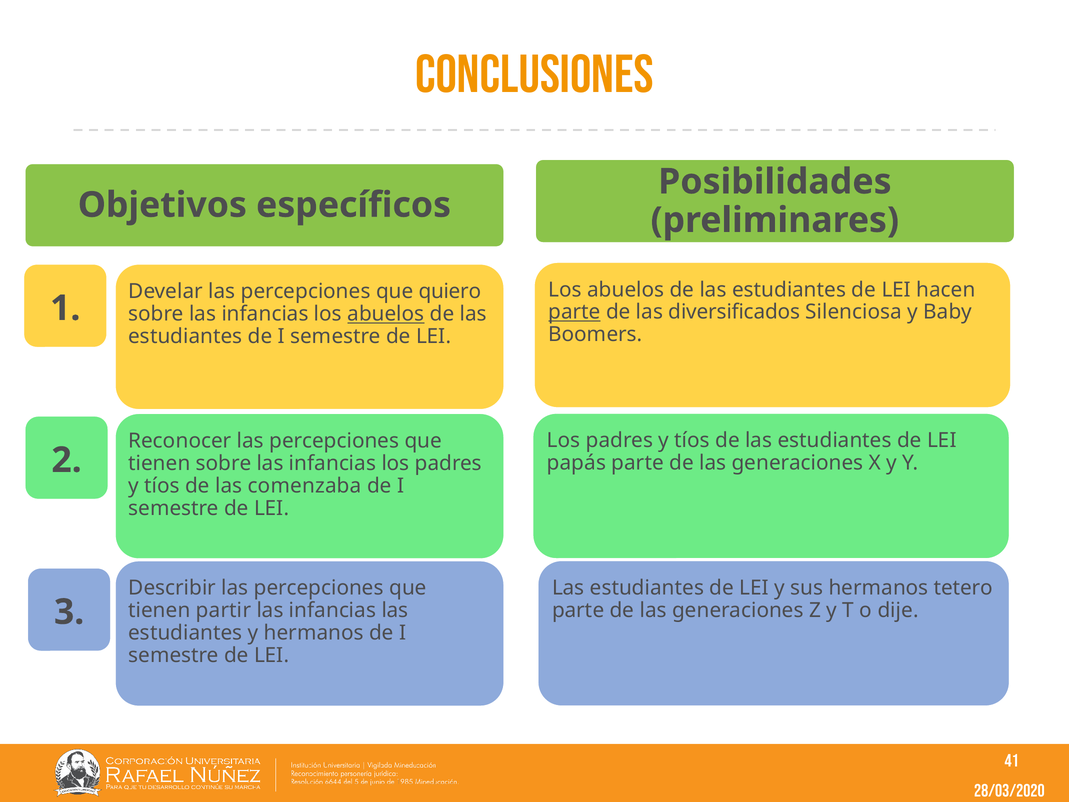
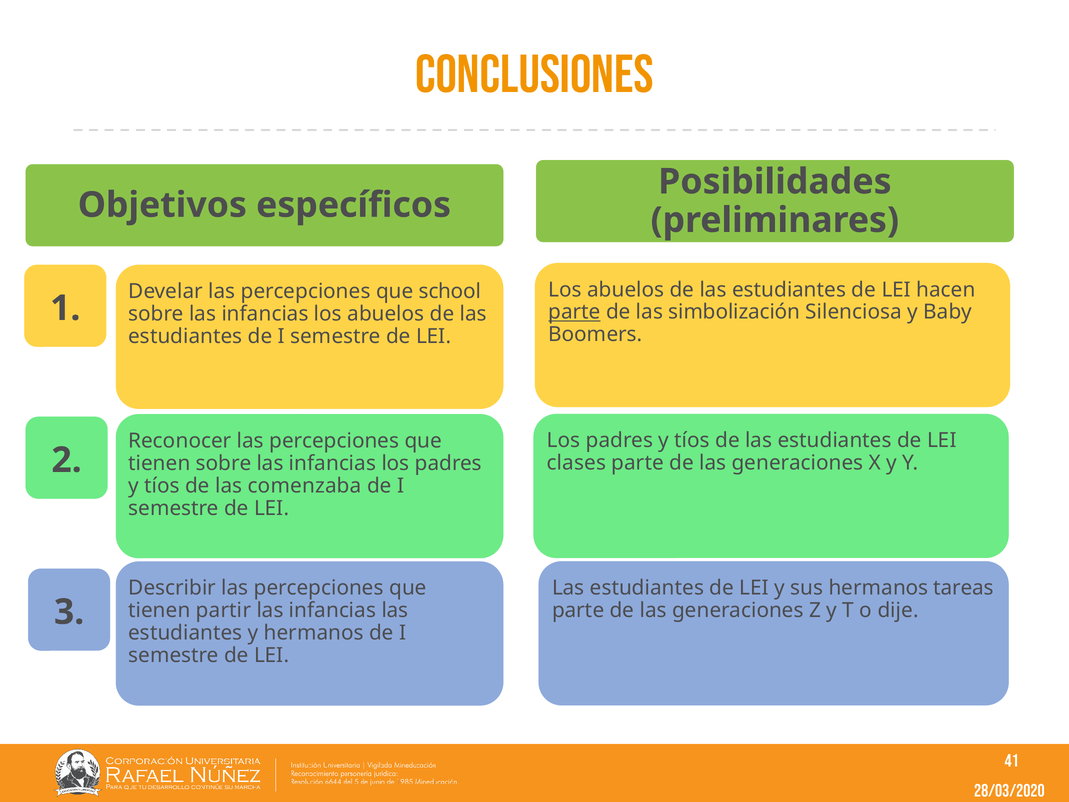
quiero: quiero -> school (450, 291)
diversificados: diversificados -> simbolización (734, 312)
abuelos underline: present -> none (386, 314)
papás: papás -> clases (576, 463)
tetero: tetero -> tareas (963, 588)
